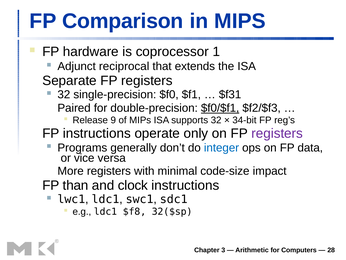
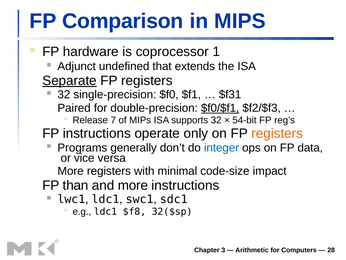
reciprocal: reciprocal -> undefined (124, 66)
Separate underline: none -> present (70, 81)
9: 9 -> 7 (113, 120)
34-bit: 34-bit -> 54-bit (244, 120)
registers colour: purple -> orange (277, 133)
and clock: clock -> more (133, 185)
